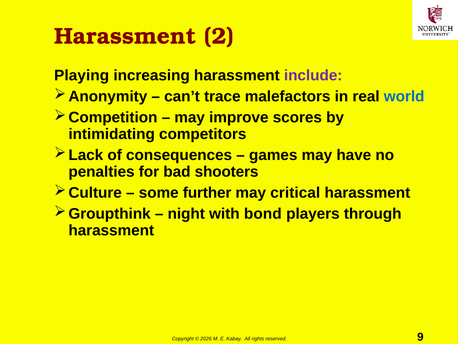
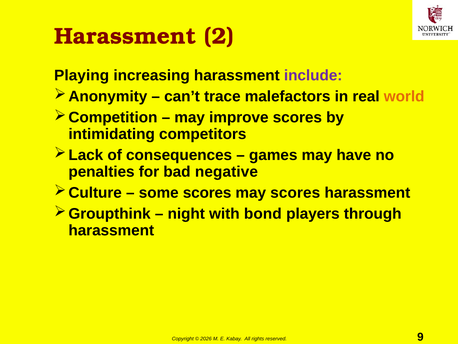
world colour: blue -> orange (404, 96)
shooters: shooters -> negative (226, 171)
some further: further -> scores (207, 192)
may critical: critical -> scores (295, 192)
